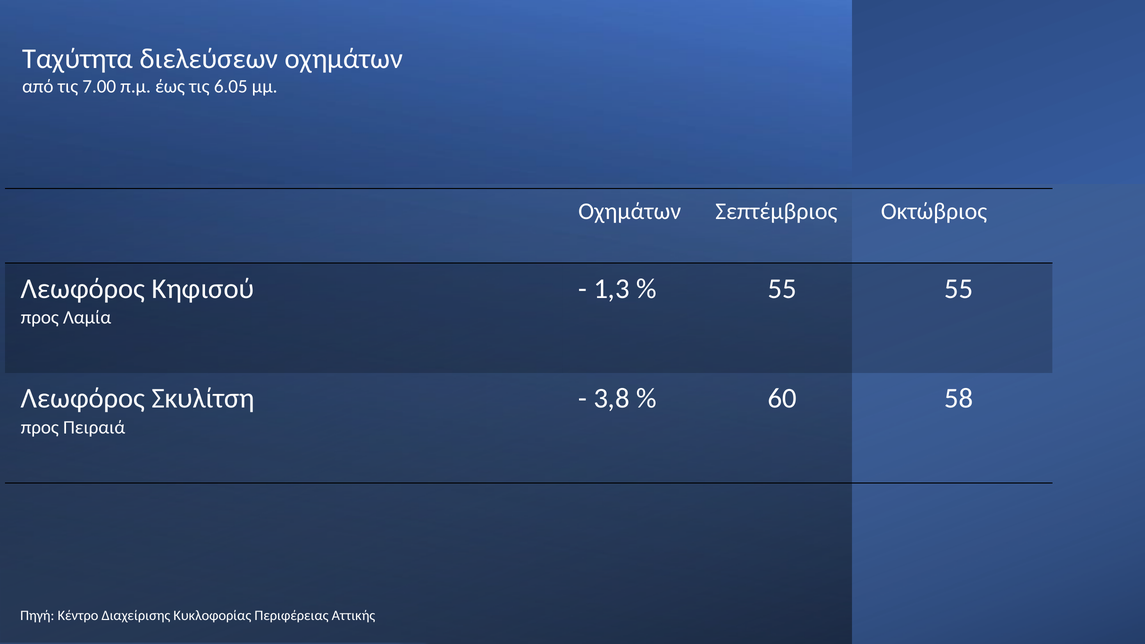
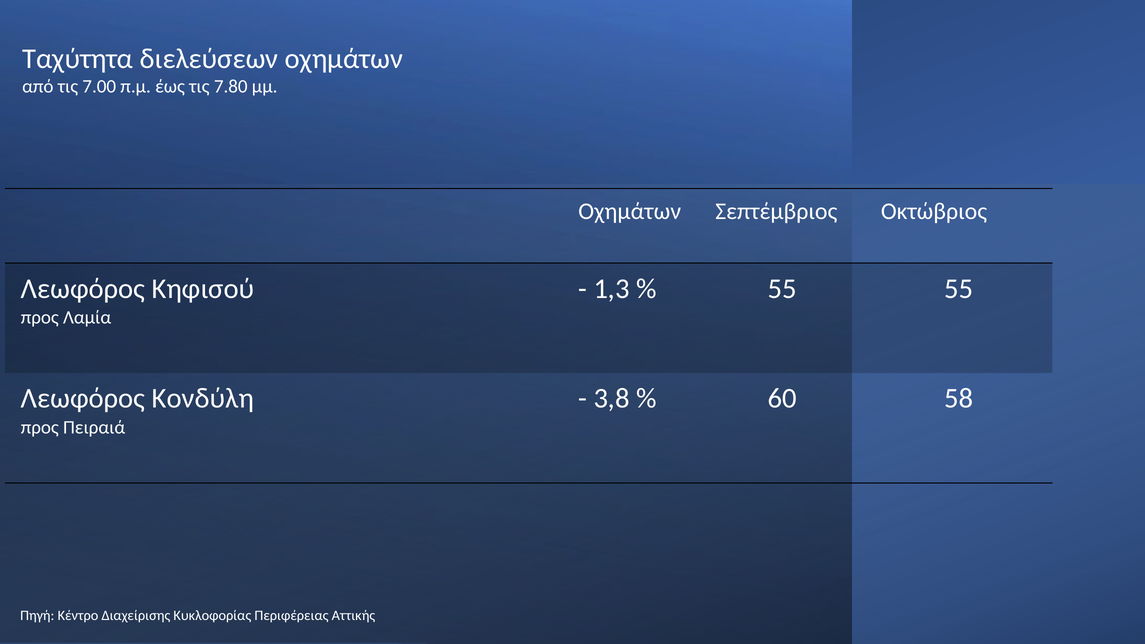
6.05: 6.05 -> 7.80 (231, 87)
Σκυλίτση: Σκυλίτση -> Κονδύλη (203, 399)
